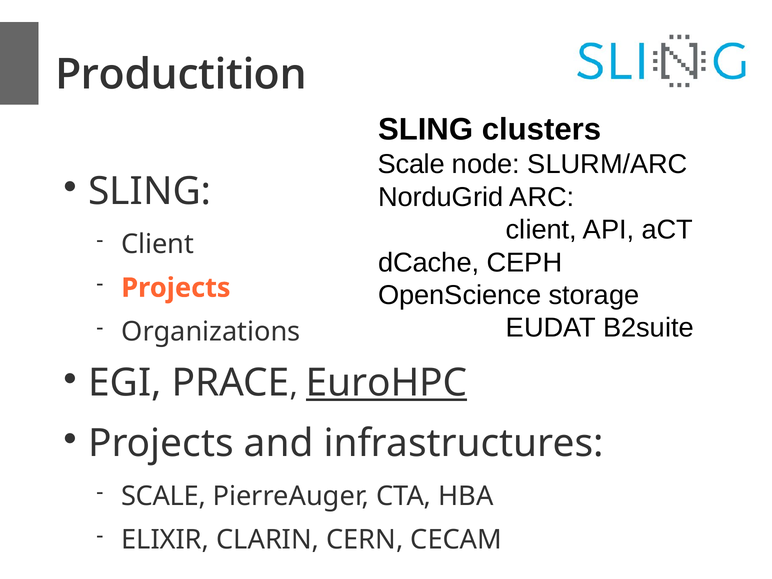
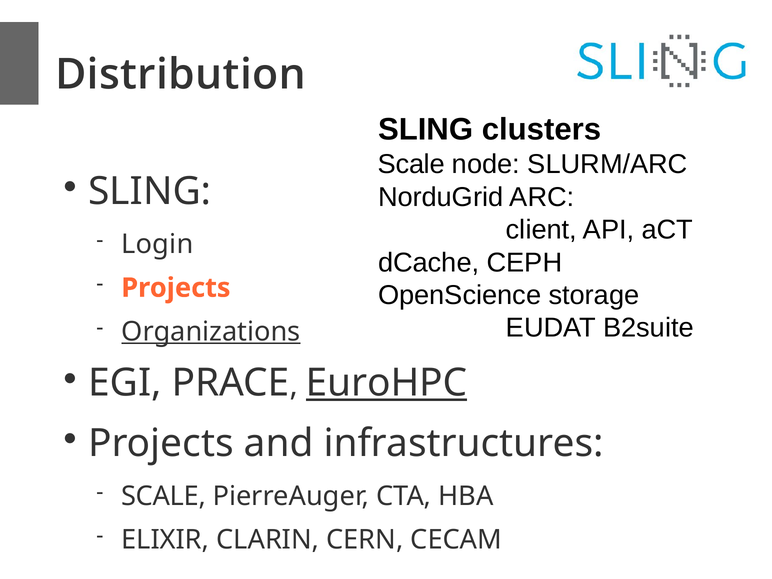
Productition: Productition -> Distribution (181, 74)
Client: Client -> Login (157, 244)
Organizations underline: none -> present (211, 332)
